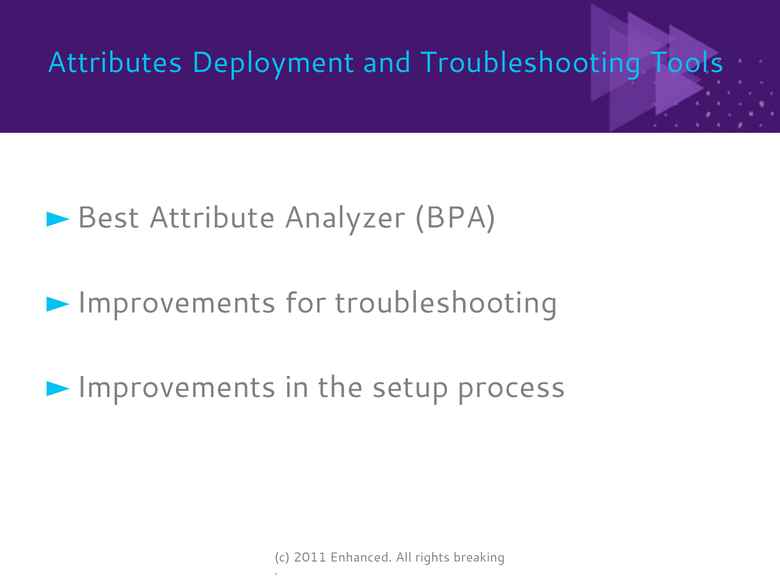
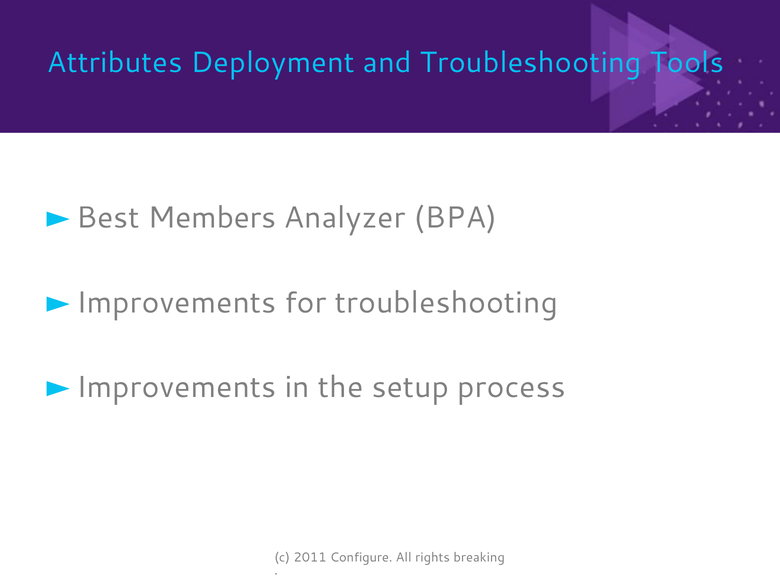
Attribute: Attribute -> Members (212, 218)
Enhanced: Enhanced -> Configure (361, 557)
